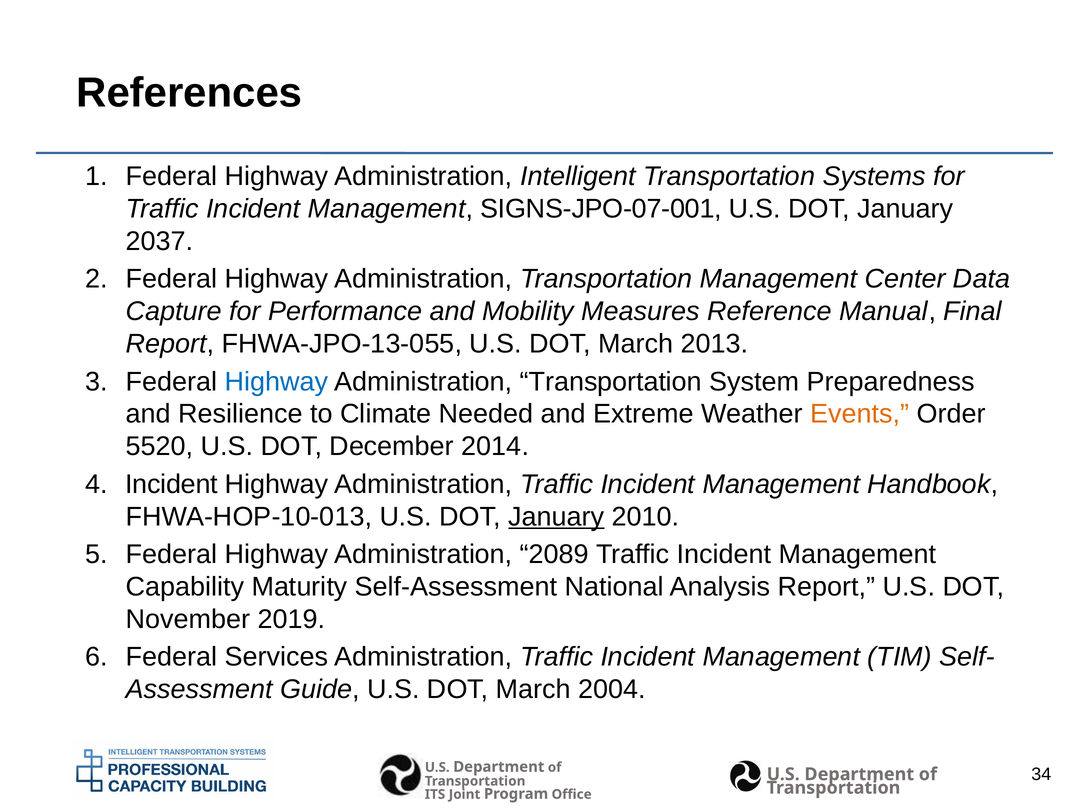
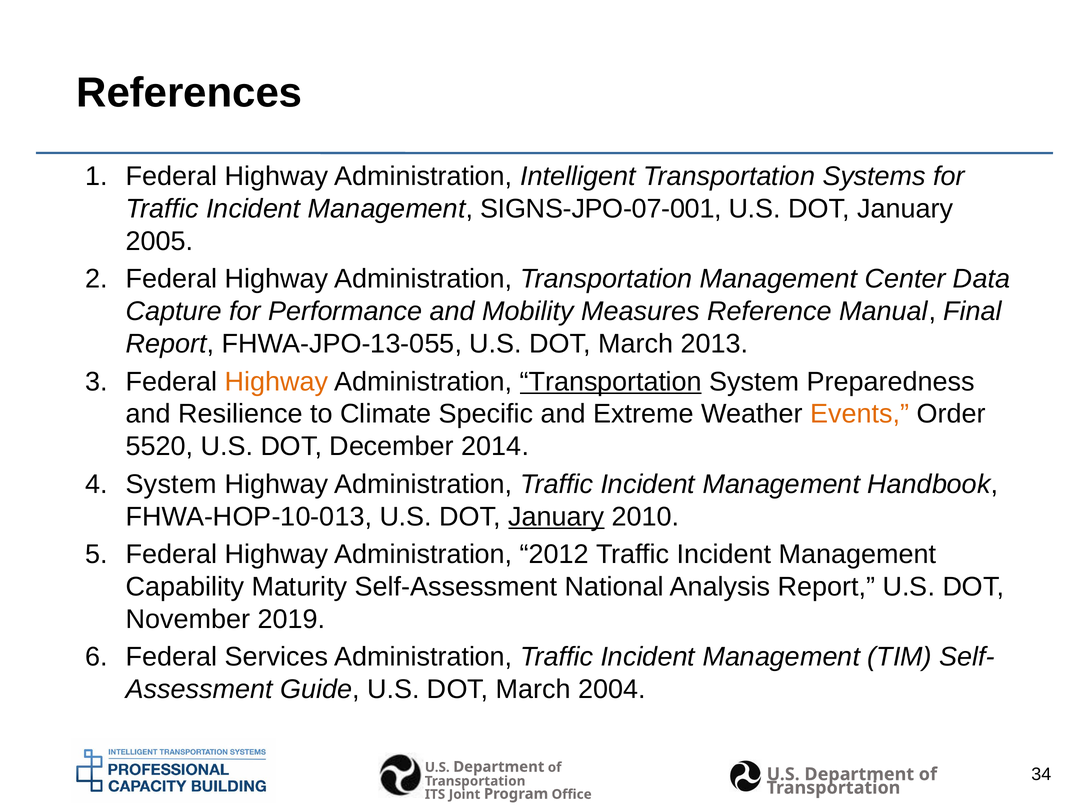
2037: 2037 -> 2005 (159, 241)
Highway colour: blue -> orange (276, 382)
Transportation underline: none -> present (611, 382)
Needed: Needed -> Specific (486, 414)
Incident: Incident -> System (171, 484)
2089: 2089 -> 2012 (554, 554)
